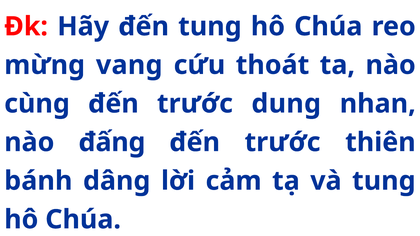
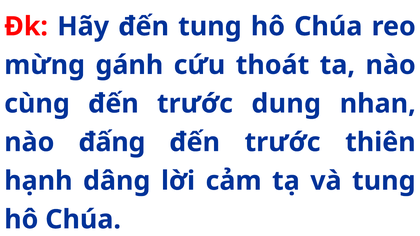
vang: vang -> gánh (129, 65)
bánh: bánh -> hạnh (38, 181)
